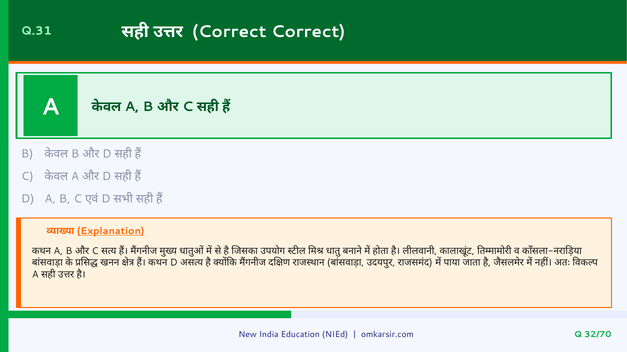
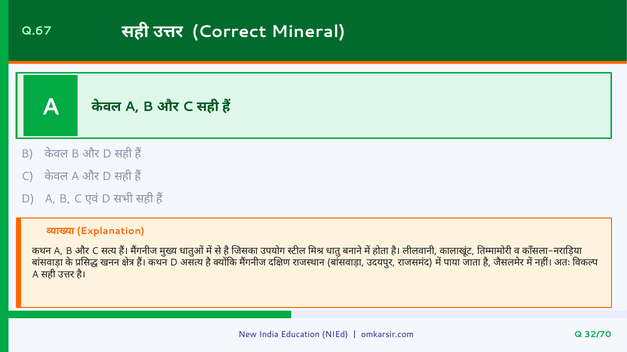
Q.31: Q.31 -> Q.67 (36, 31)
Correct Correct: Correct -> Mineral (308, 32)
Explanation underline: present -> none (111, 232)
